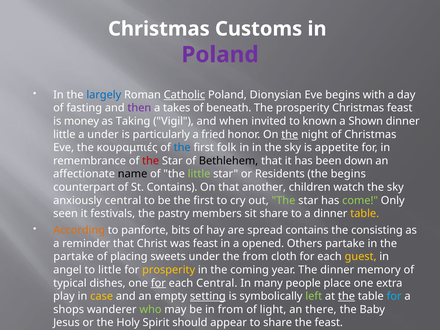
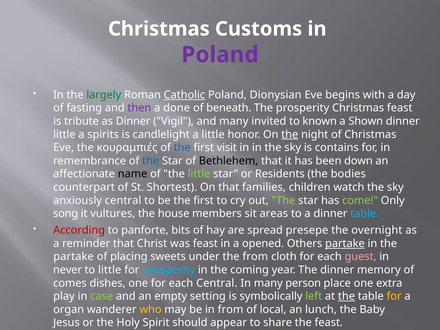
largely colour: blue -> green (104, 95)
takes: takes -> done (177, 108)
money: money -> tribute (81, 121)
as Taking: Taking -> Dinner (133, 121)
and when: when -> many (234, 121)
a under: under -> spirits (103, 134)
particularly: particularly -> candlelight (161, 134)
a fried: fried -> little (213, 134)
folk: folk -> visit (227, 148)
appetite: appetite -> contains (337, 148)
the colour: red -> blue (151, 161)
the begins: begins -> bodies (348, 174)
St Contains: Contains -> Shortest (172, 187)
another: another -> families (264, 187)
seen: seen -> song (66, 214)
festivals: festivals -> vultures (113, 214)
pastry: pastry -> house (174, 214)
sit share: share -> areas (274, 214)
table colour: yellow -> light blue (365, 214)
According colour: orange -> red (79, 230)
spread contains: contains -> presepe (307, 230)
consisting: consisting -> overnight (377, 230)
partake underline: none -> present (345, 243)
guest colour: yellow -> pink (361, 257)
angel: angel -> never (68, 270)
prosperity colour: yellow -> light blue (169, 270)
typical: typical -> comes (70, 283)
for underline: present -> none (158, 283)
people: people -> person (303, 283)
case colour: yellow -> light green (102, 296)
setting underline: present -> none (208, 296)
for colour: light blue -> yellow (394, 296)
shops: shops -> organ (69, 309)
who colour: light green -> yellow (150, 309)
light: light -> local (273, 309)
there: there -> lunch (321, 309)
